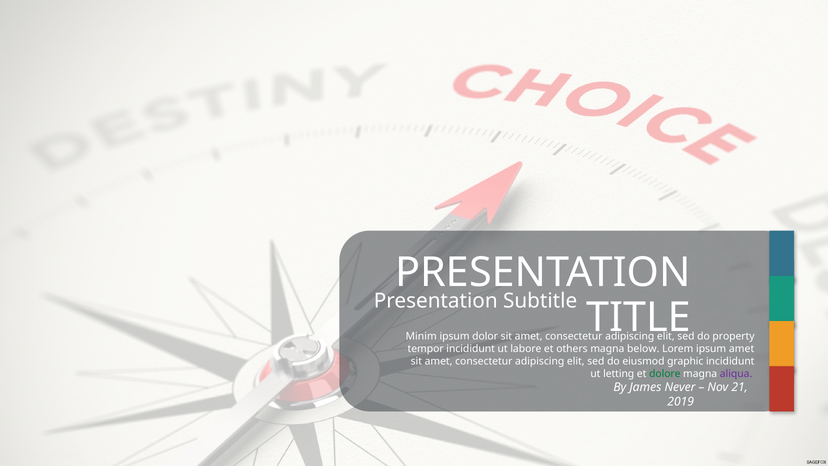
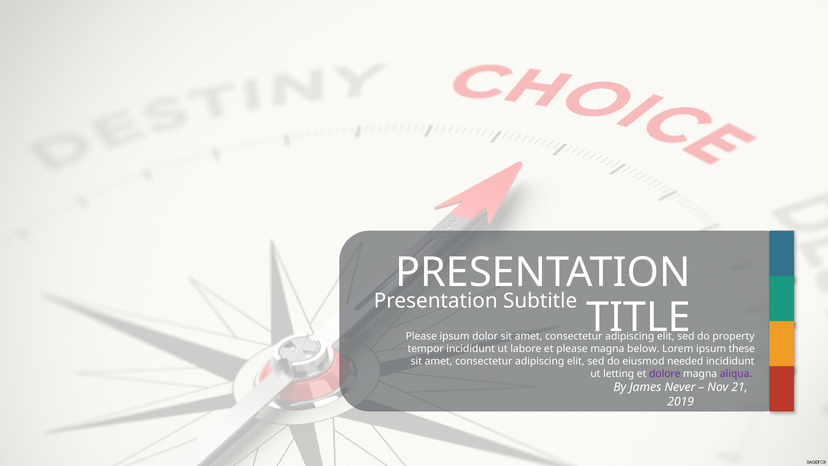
Minim: Minim -> Please (421, 336)
et others: others -> please (572, 349)
ipsum amet: amet -> these (742, 349)
graphic: graphic -> needed (685, 361)
dolore colour: green -> purple (665, 374)
